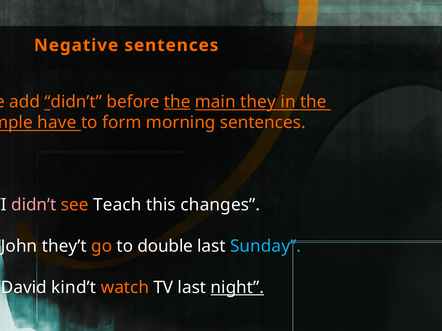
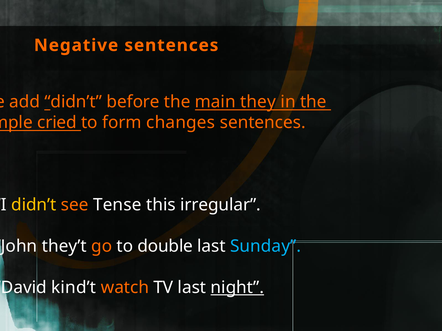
the underline: present -> none (177, 102)
have: have -> cried (57, 123)
morning: morning -> changes (181, 123)
didn’t colour: pink -> yellow (34, 205)
Teach: Teach -> Tense (117, 205)
changes: changes -> irregular (220, 205)
